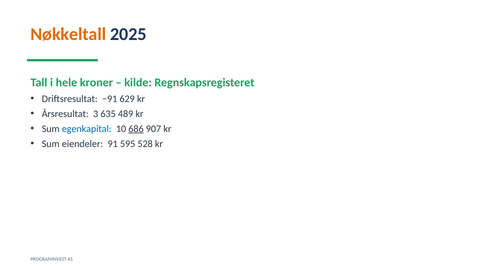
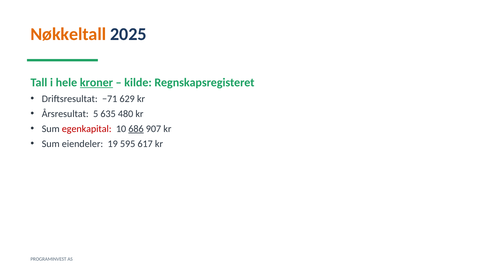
kroner underline: none -> present (96, 83)
−91: −91 -> −71 (110, 99)
3: 3 -> 5 (96, 114)
489: 489 -> 480 (126, 114)
egenkapital colour: blue -> red (87, 129)
91: 91 -> 19 (113, 144)
528: 528 -> 617 (145, 144)
